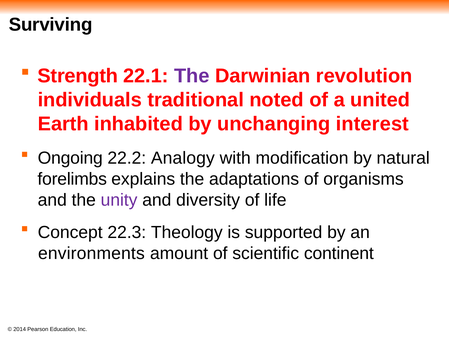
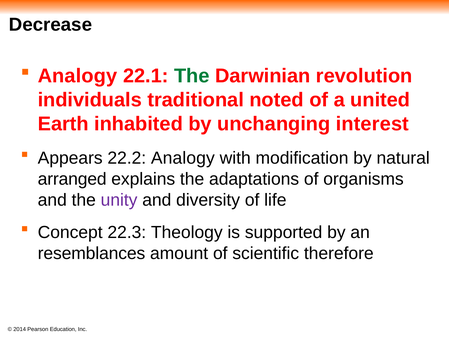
Surviving: Surviving -> Decrease (51, 25)
Strength: Strength -> Analogy (78, 76)
The colour: purple -> green (192, 76)
Ongoing: Ongoing -> Appears (70, 158)
forelimbs: forelimbs -> arranged (72, 179)
environments: environments -> resemblances (92, 253)
continent: continent -> therefore (339, 253)
